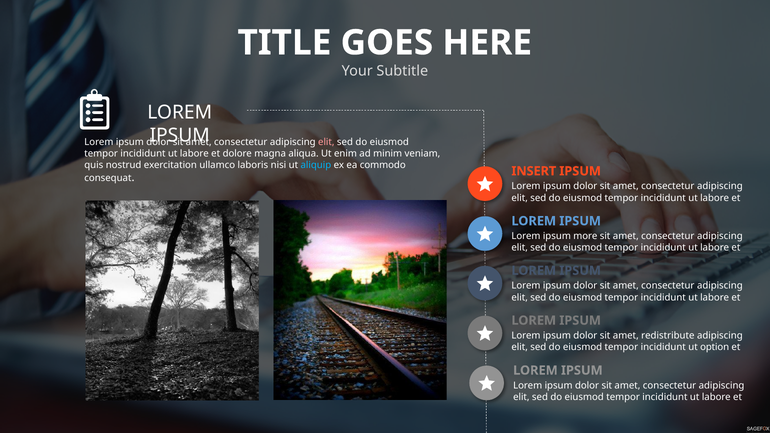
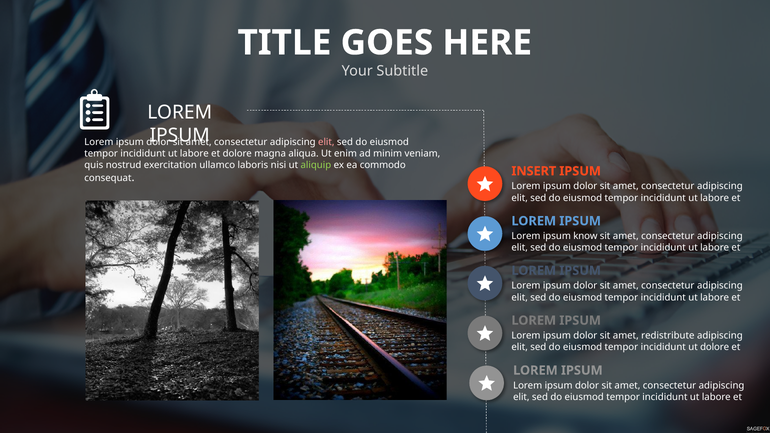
aliquip colour: light blue -> light green (316, 165)
more: more -> know (585, 236)
ut option: option -> dolore (715, 347)
